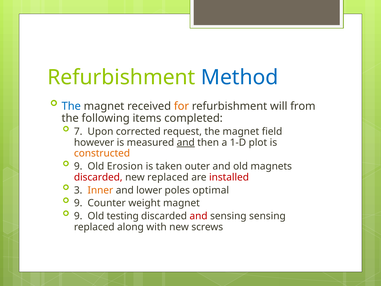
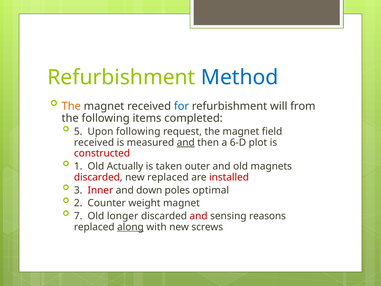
The colour: blue -> orange (71, 106)
for colour: orange -> blue (181, 106)
7: 7 -> 5 (78, 132)
Upon corrected: corrected -> following (138, 132)
however: however -> received (94, 142)
1-D: 1-D -> 6-D (238, 142)
constructed colour: orange -> red (102, 153)
9: 9 -> 1 (78, 166)
Erosion: Erosion -> Actually (125, 166)
Inner colour: orange -> red (100, 190)
lower: lower -> down (149, 190)
9: 9 -> 2 (78, 203)
9: 9 -> 7 (78, 216)
testing: testing -> longer (123, 216)
sensing sensing: sensing -> reasons (267, 216)
along underline: none -> present (130, 227)
